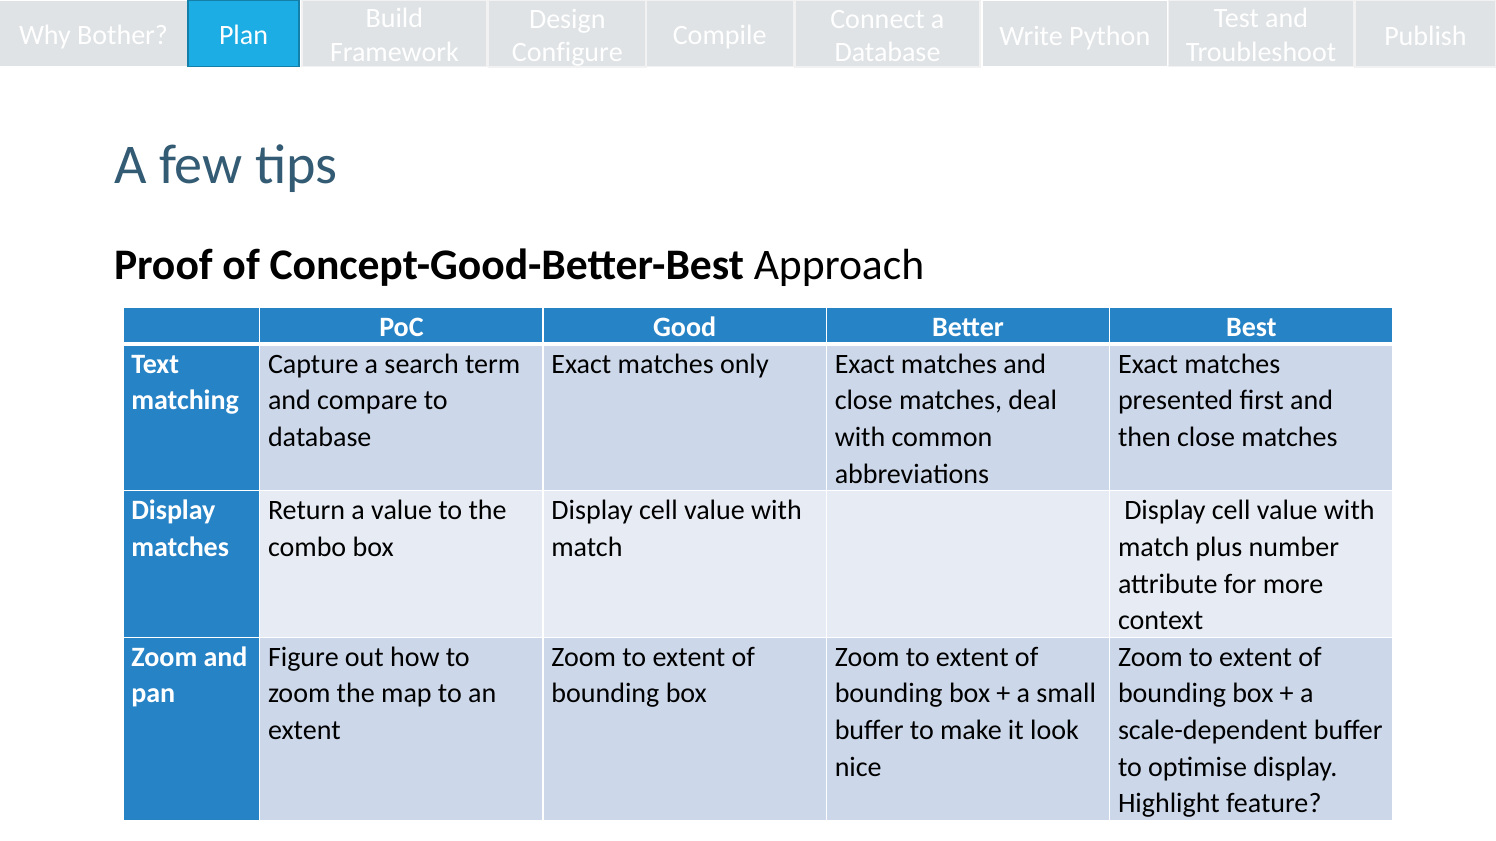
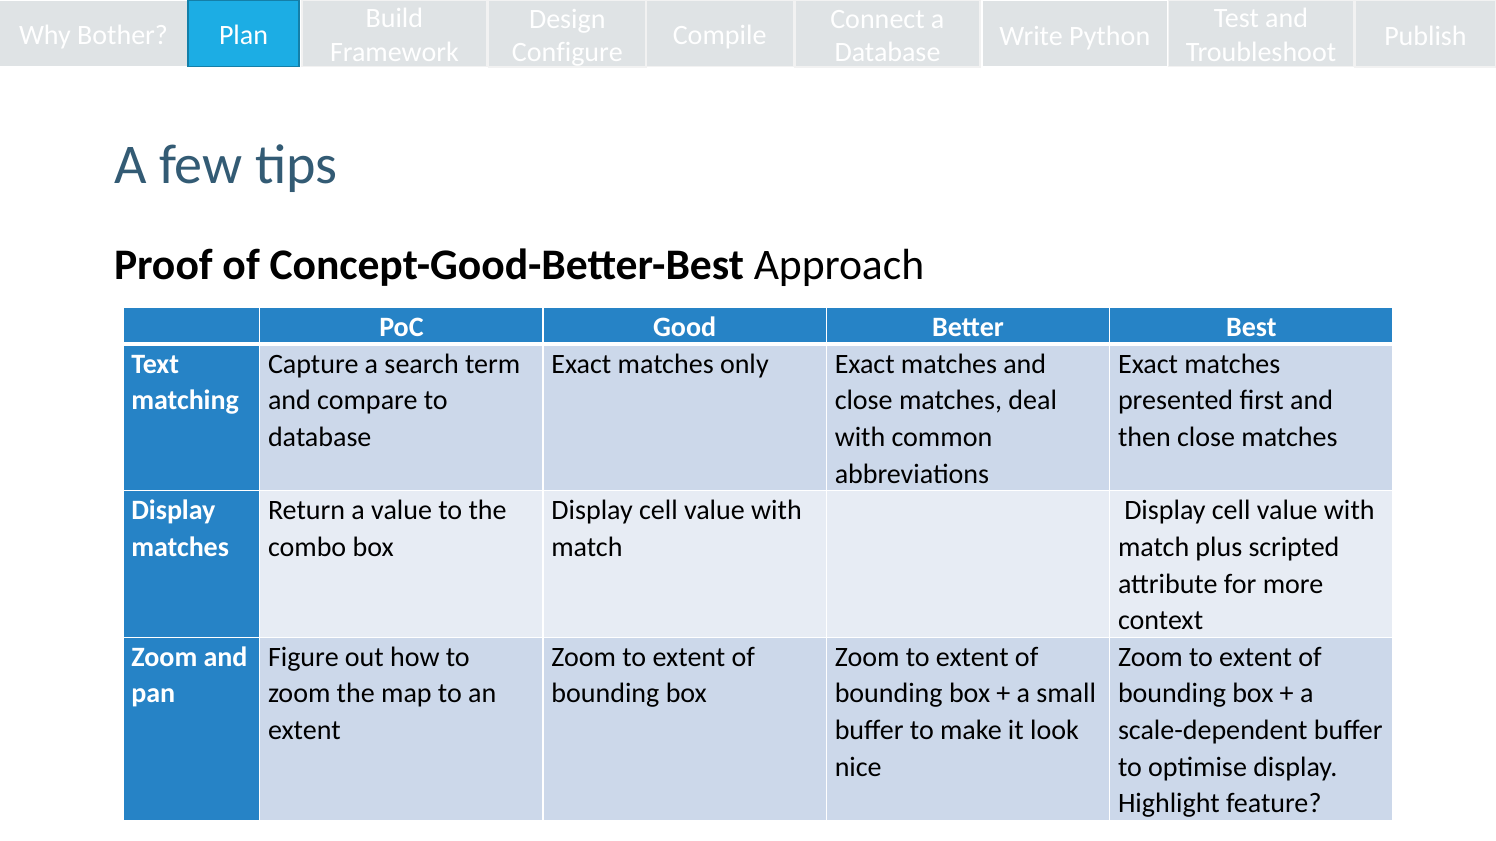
number: number -> scripted (1294, 547)
